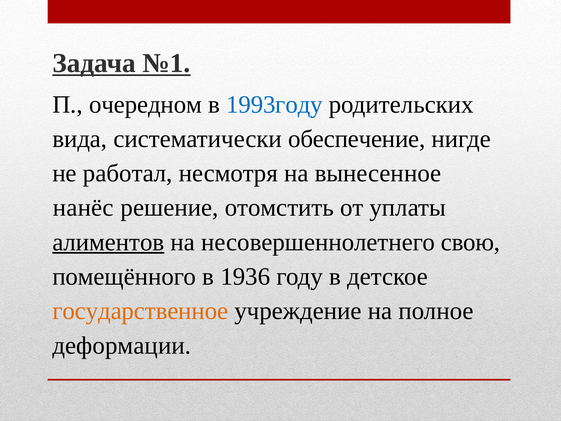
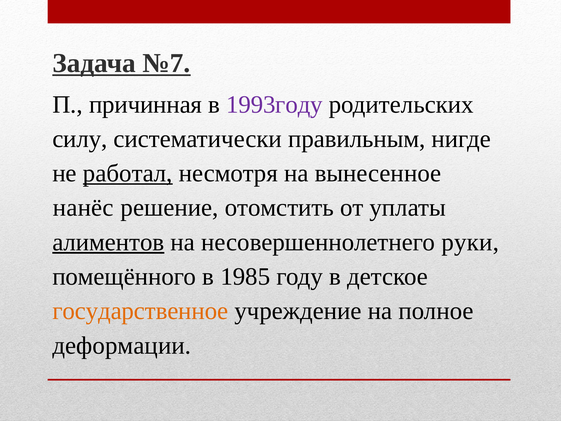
№1: №1 -> №7 (166, 63)
очередном: очередном -> причинная (146, 104)
1993году colour: blue -> purple (274, 104)
вида: вида -> силу (80, 139)
обеспечение: обеспечение -> правильным (357, 139)
работал underline: none -> present (128, 173)
свою: свою -> руки (470, 242)
1936: 1936 -> 1985 (245, 276)
